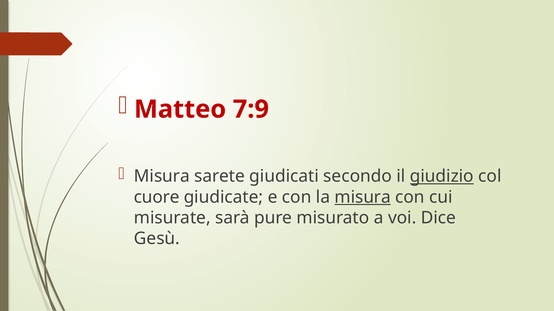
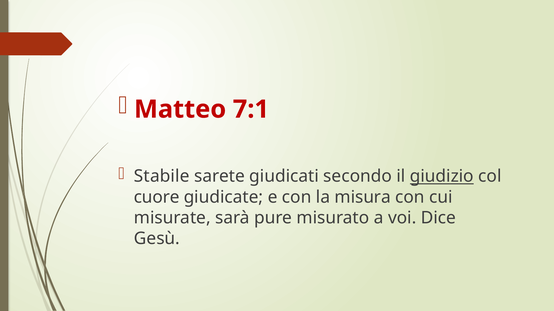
7:9: 7:9 -> 7:1 (251, 109)
Misura: Misura -> Stabile (162, 177)
misura underline: present -> none (363, 197)
